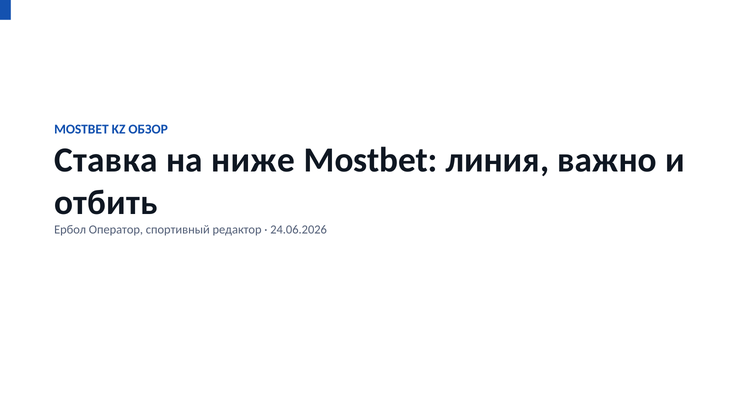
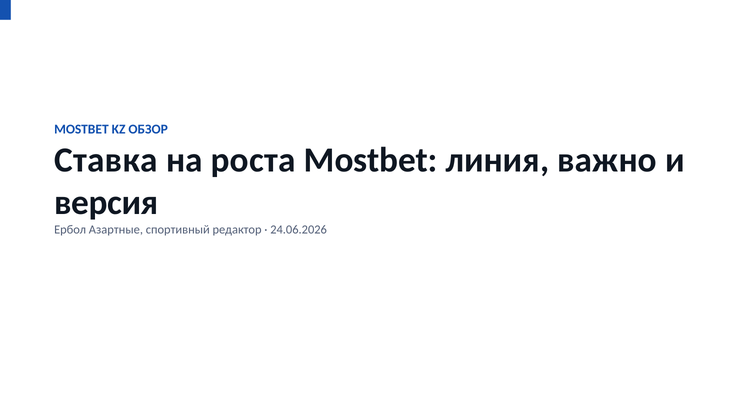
ниже: ниже -> роста (253, 160)
отбить: отбить -> версия (106, 203)
Оператор: Оператор -> Азартные (116, 230)
